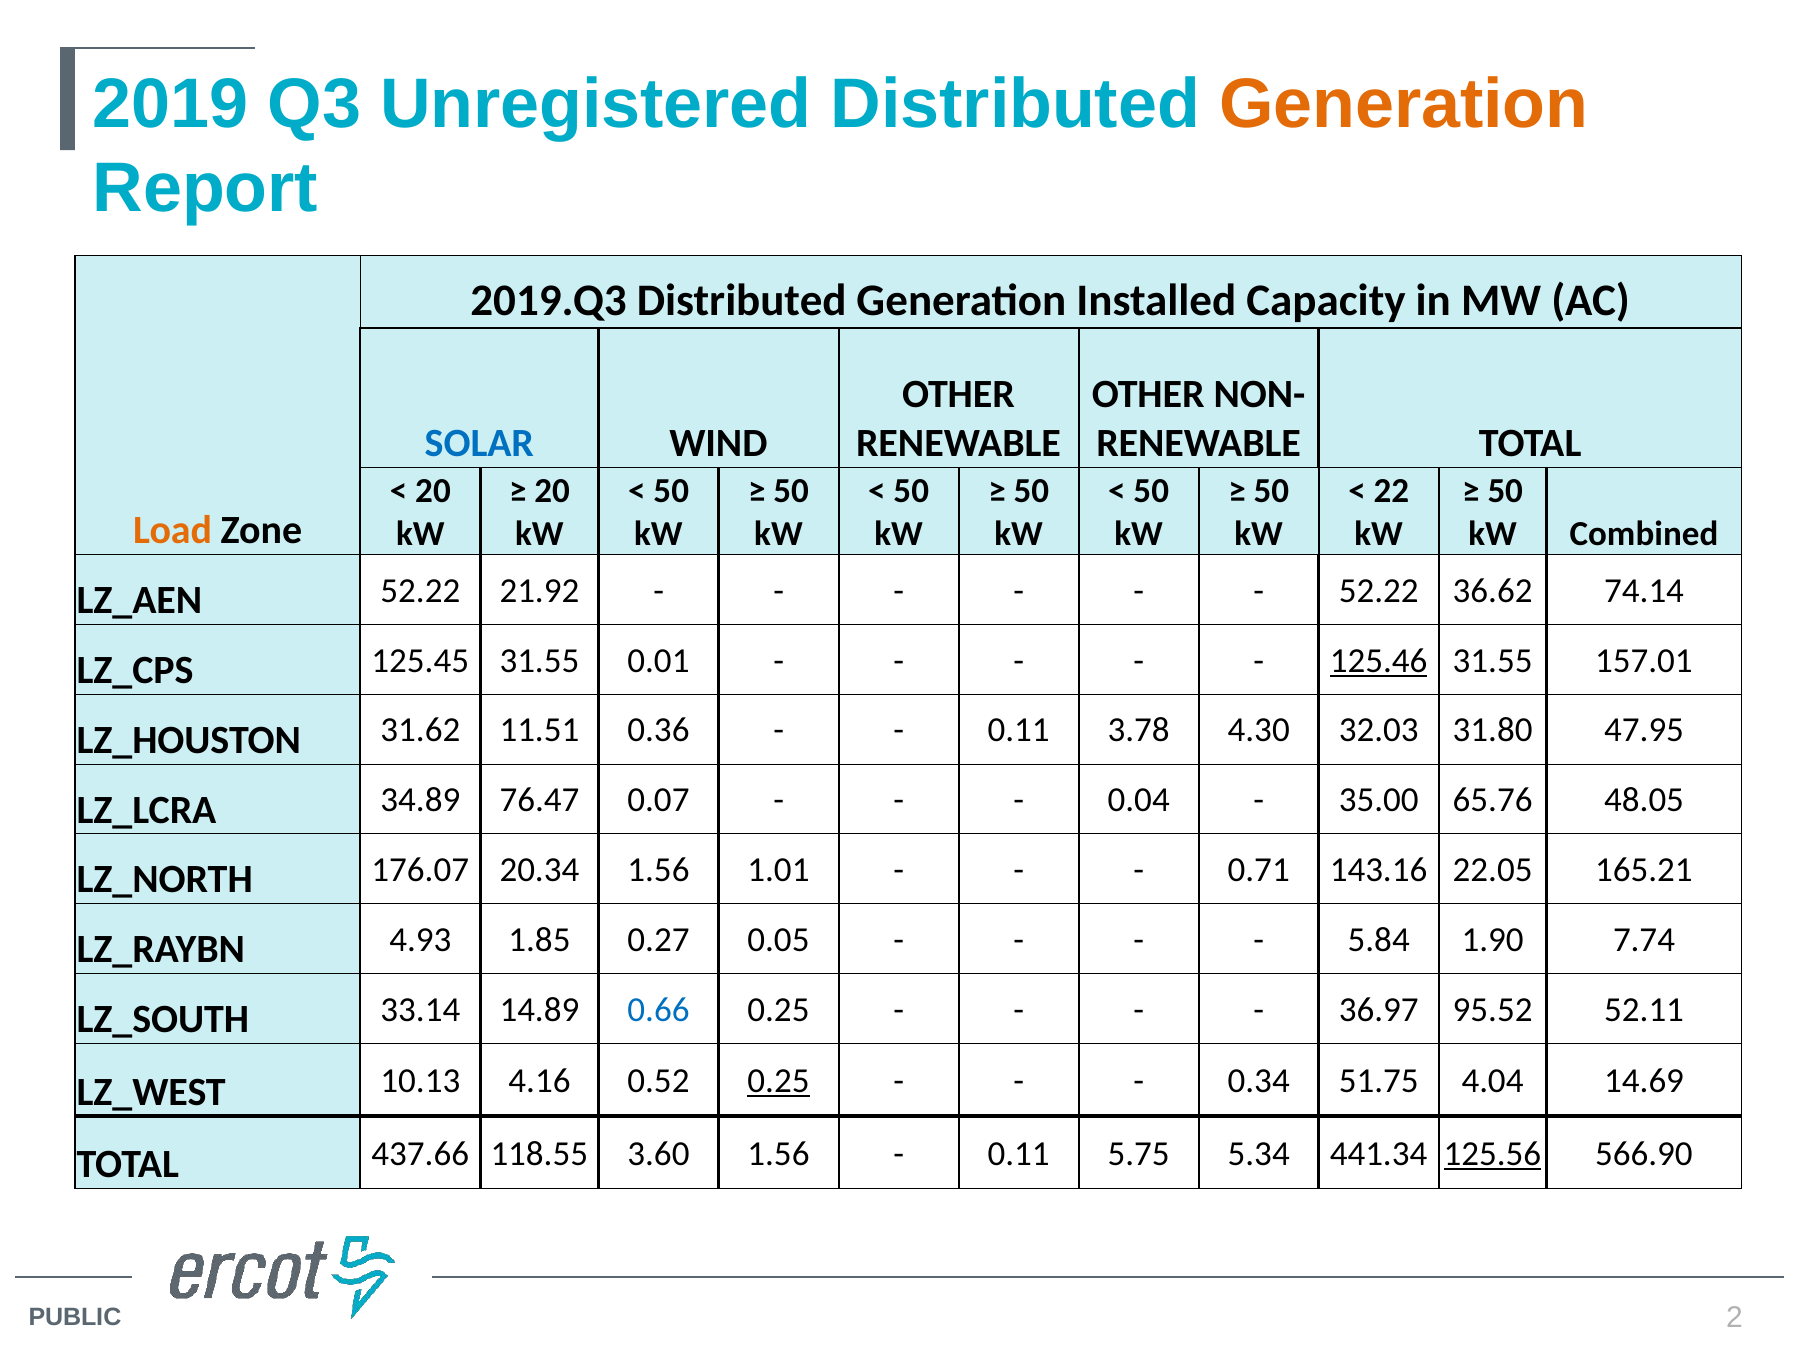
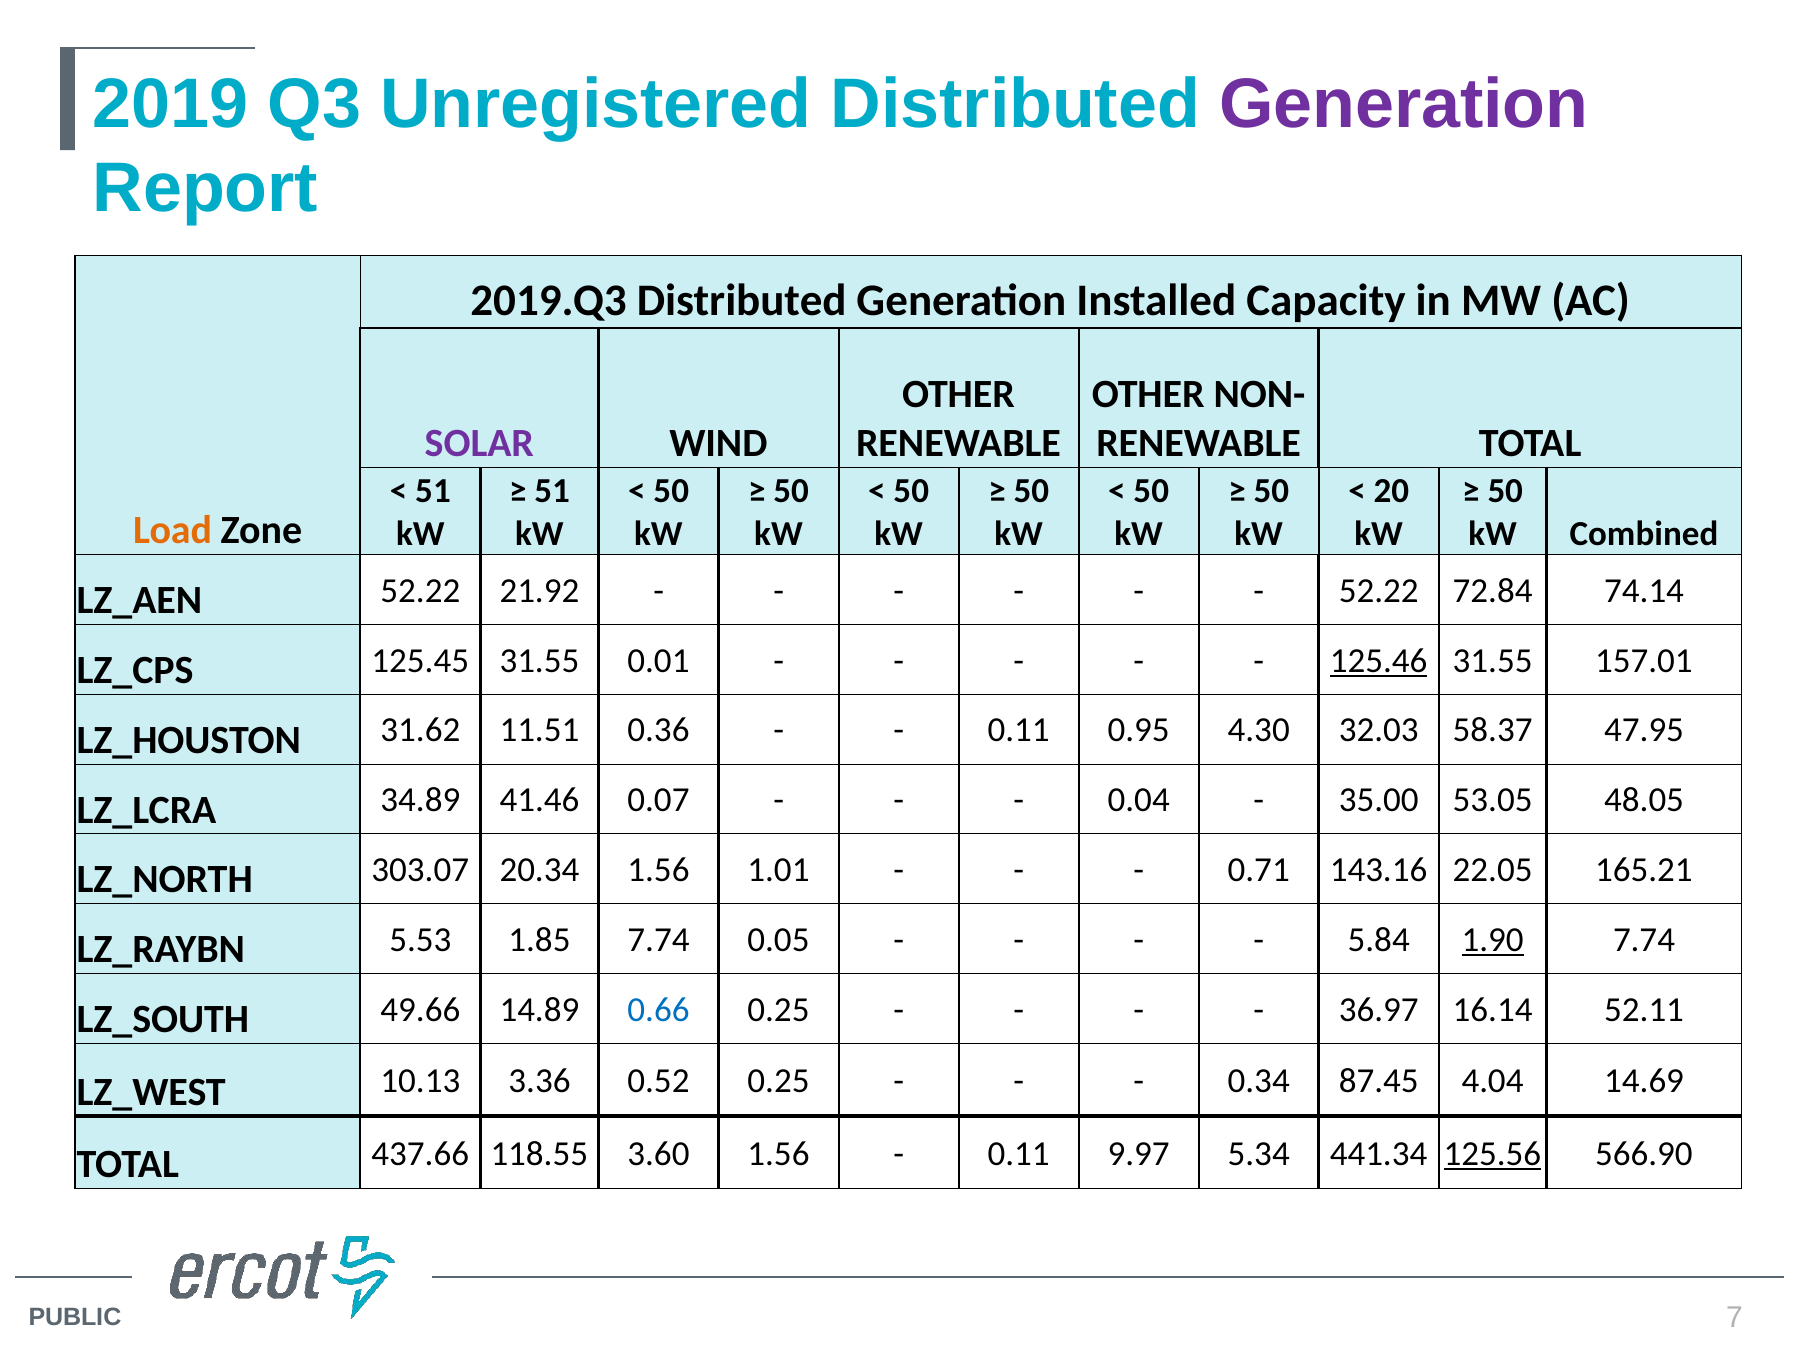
Generation colour: orange -> purple (1404, 104)
SOLAR colour: blue -> purple (479, 443)
20: 20 -> 51 (433, 491)
20: 20 -> 51 (552, 491)
22: 22 -> 20 (1391, 491)
36.62: 36.62 -> 72.84 (1493, 590)
3.78: 3.78 -> 0.95 (1139, 730)
31.80: 31.80 -> 58.37 (1493, 730)
76.47: 76.47 -> 41.46 (539, 800)
65.76: 65.76 -> 53.05 (1493, 800)
176.07: 176.07 -> 303.07 (420, 870)
4.93: 4.93 -> 5.53 (420, 940)
1.85 0.27: 0.27 -> 7.74 (659, 940)
1.90 underline: none -> present (1493, 940)
33.14: 33.14 -> 49.66 (420, 1009)
95.52: 95.52 -> 16.14 (1493, 1009)
4.16: 4.16 -> 3.36 (539, 1081)
0.25 underline: present -> none (779, 1081)
51.75: 51.75 -> 87.45 (1379, 1081)
5.75: 5.75 -> 9.97 (1139, 1153)
2: 2 -> 7 (1735, 1317)
